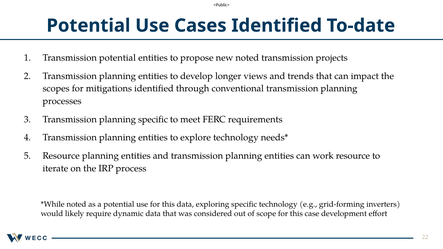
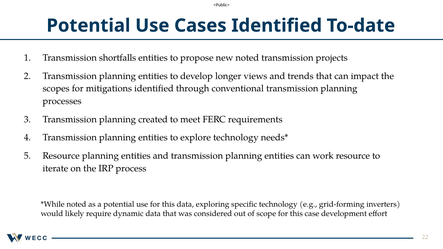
Transmission potential: potential -> shortfalls (118, 58)
planning specific: specific -> created (153, 119)
